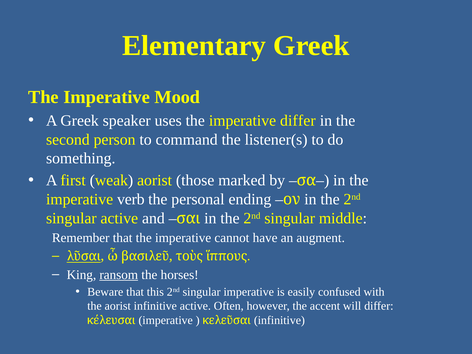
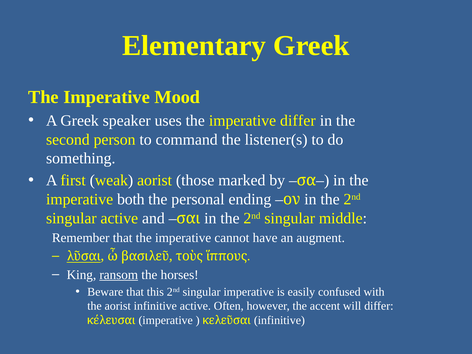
verb: verb -> both (131, 199)
